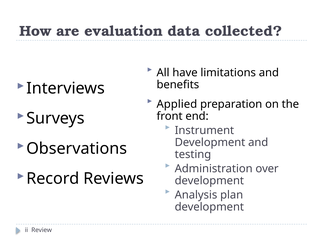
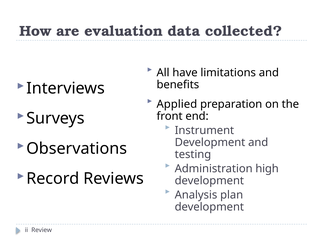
over: over -> high (267, 169)
